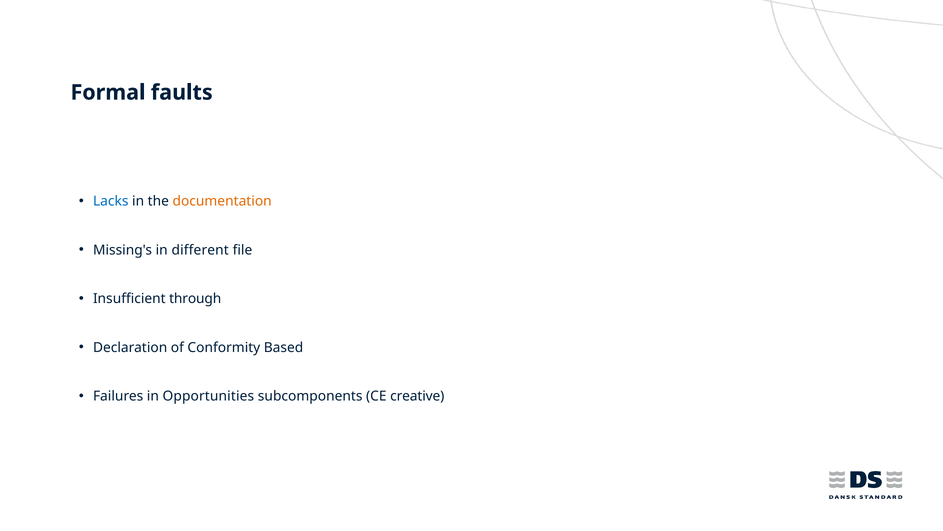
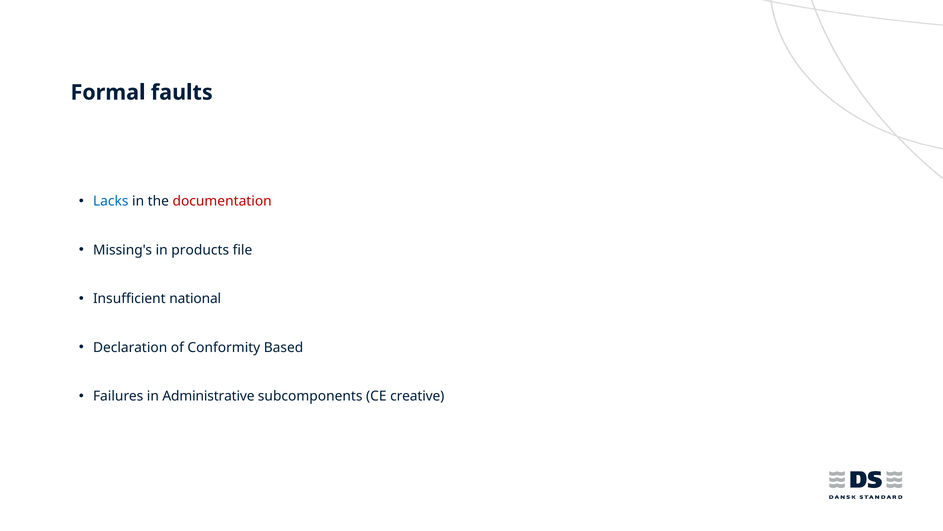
documentation colour: orange -> red (222, 201)
different: different -> products (200, 250)
through: through -> national (195, 298)
Opportunities: Opportunities -> Administrative (208, 396)
